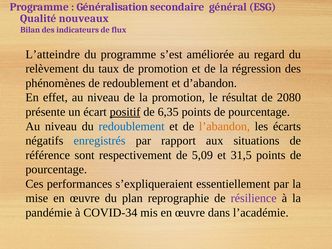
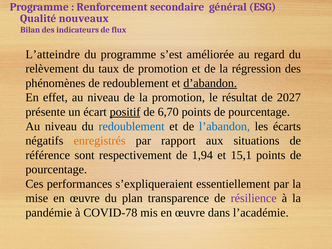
Généralisation: Généralisation -> Renforcement (112, 7)
d’abandon underline: none -> present (210, 83)
2080: 2080 -> 2027 (289, 98)
6,35: 6,35 -> 6,70 (168, 112)
l’abandon colour: orange -> blue (224, 126)
enregistrés colour: blue -> orange (100, 141)
5,09: 5,09 -> 1,94 (202, 155)
31,5: 31,5 -> 15,1 (241, 155)
reprographie: reprographie -> transparence (178, 198)
COVID-34: COVID-34 -> COVID-78 (110, 213)
